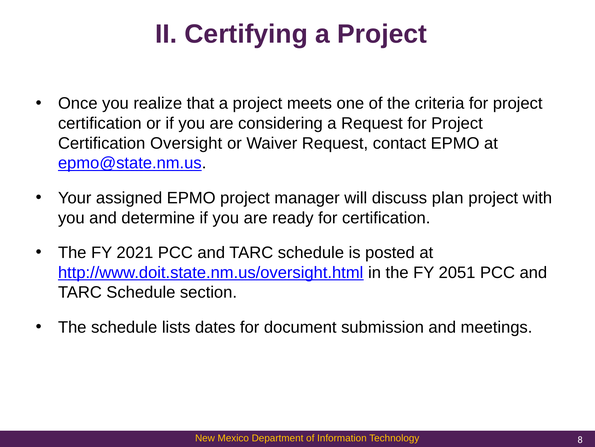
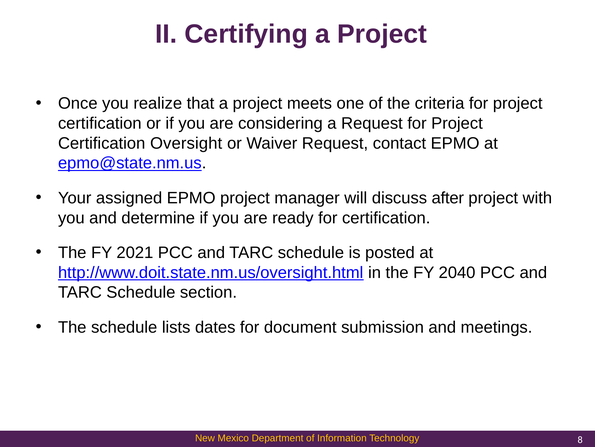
plan: plan -> after (448, 198)
2051: 2051 -> 2040 (457, 272)
